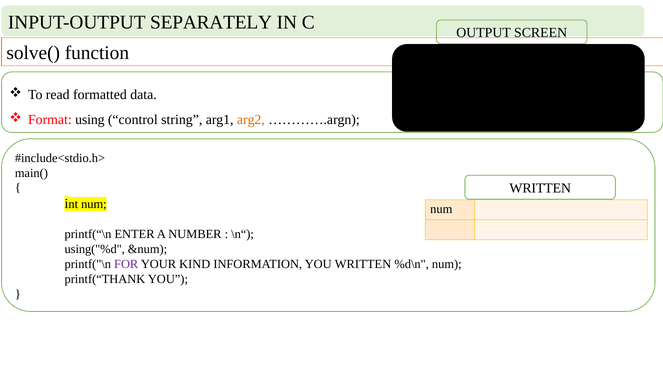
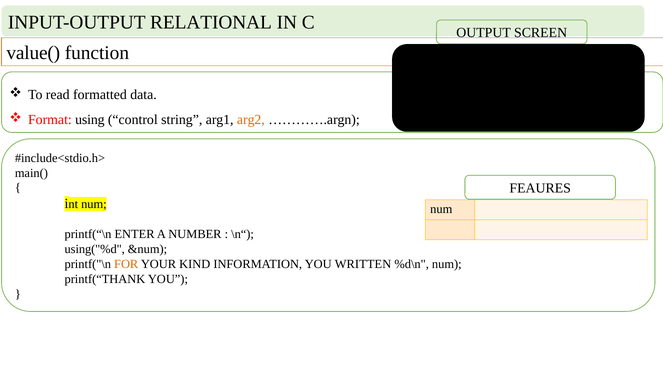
SEPARATELY: SEPARATELY -> RELATIONAL (211, 22)
solve(: solve( -> value( (33, 53)
WRITTEN: WRITTEN -> FEAURES (540, 188)
FOR colour: purple -> orange (126, 264)
